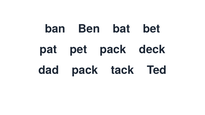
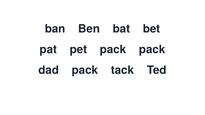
pack deck: deck -> pack (152, 50)
